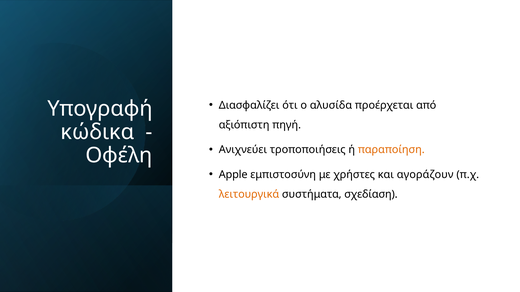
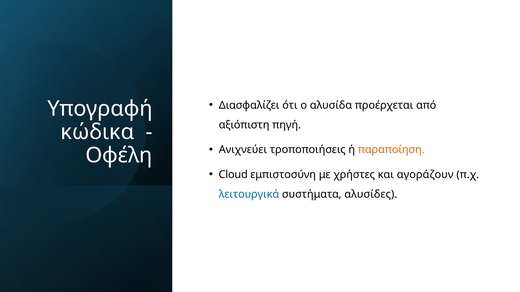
Apple: Apple -> Cloud (233, 175)
λειτουργικά colour: orange -> blue (249, 194)
σχεδίαση: σχεδίαση -> αλυσίδες (371, 194)
